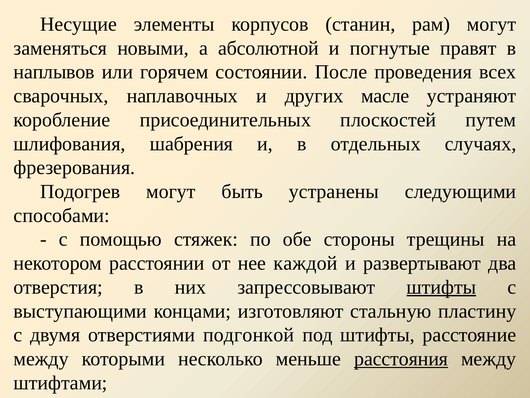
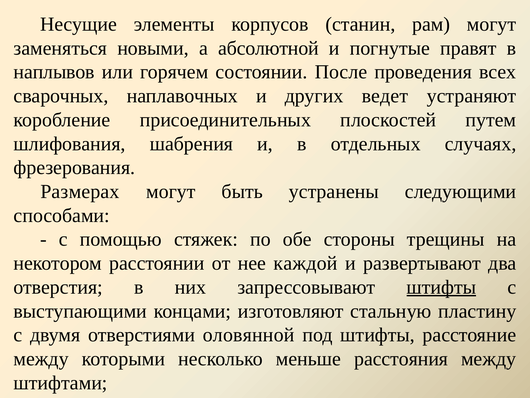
масле: масле -> ведет (385, 96)
Подогрев: Подогрев -> Размерах (80, 191)
подгонкой: подгонкой -> оловянной (249, 335)
расстояния underline: present -> none (401, 358)
